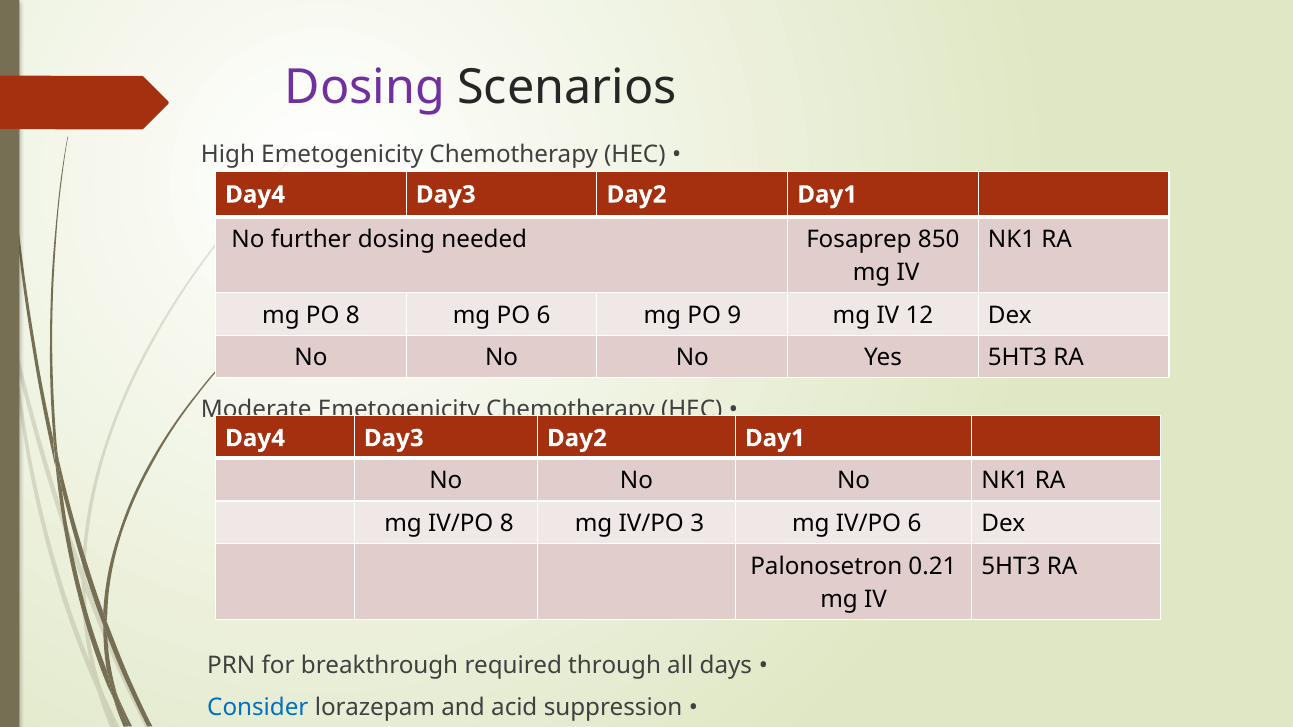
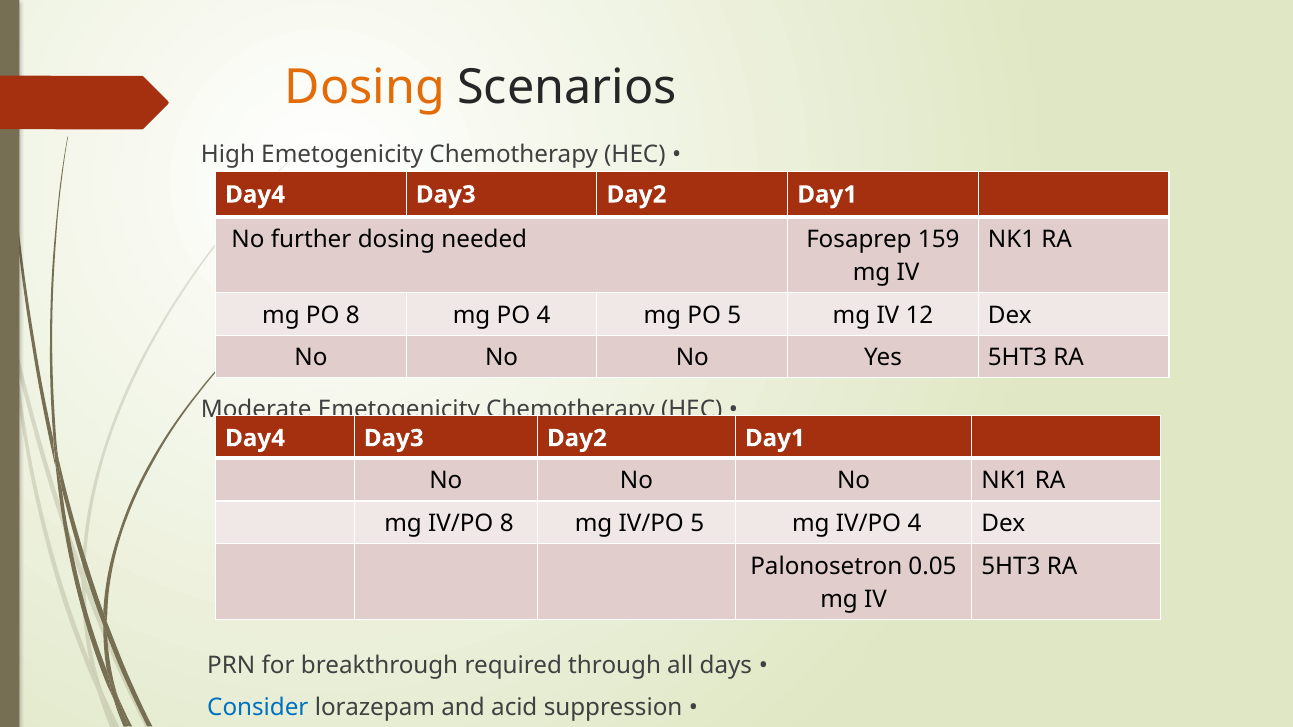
Dosing colour: purple -> orange (365, 87)
850: 850 -> 159 (939, 240)
PO 6: 6 -> 4 (543, 315)
PO 9: 9 -> 5 (734, 315)
IV/PO 3: 3 -> 5 (697, 524)
IV/PO 6: 6 -> 4 (915, 524)
0.21: 0.21 -> 0.05 (933, 567)
